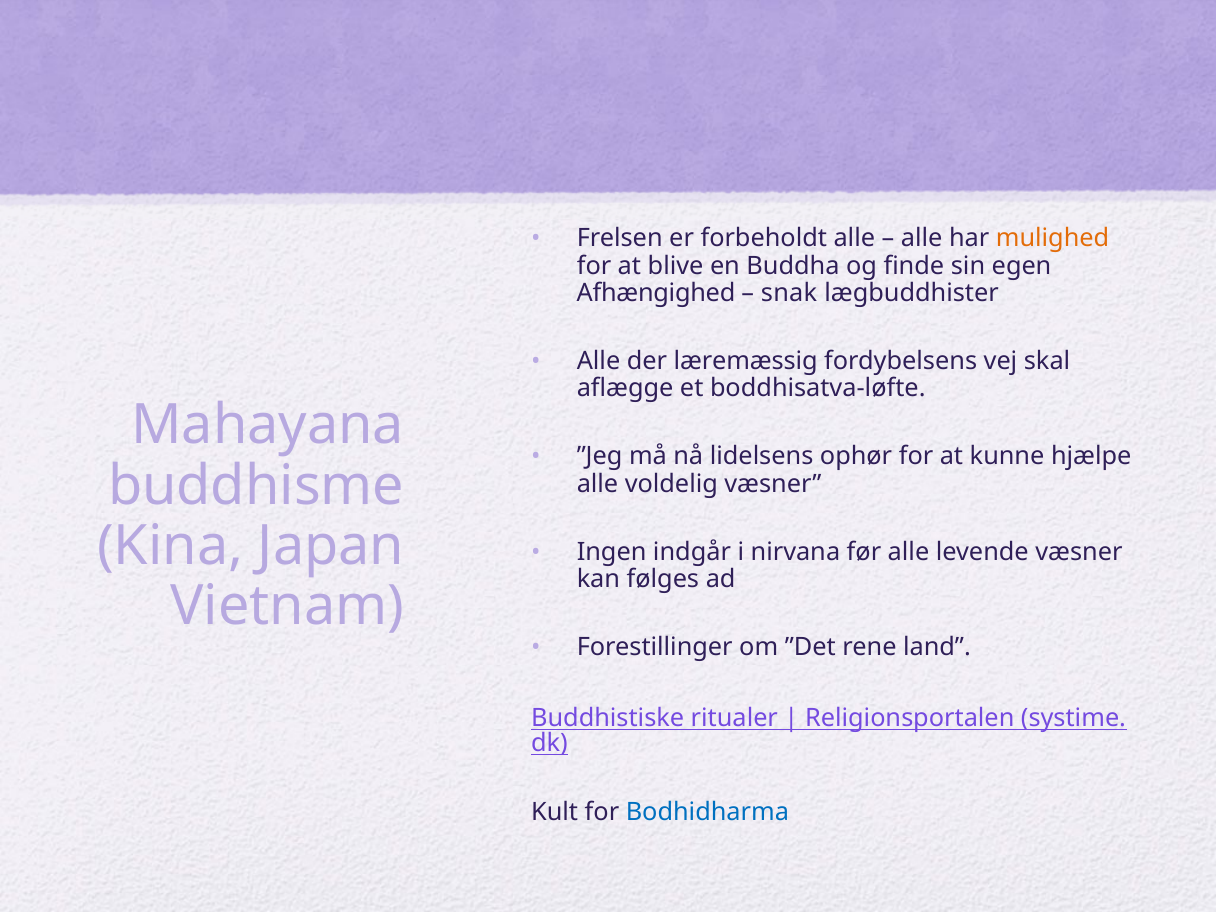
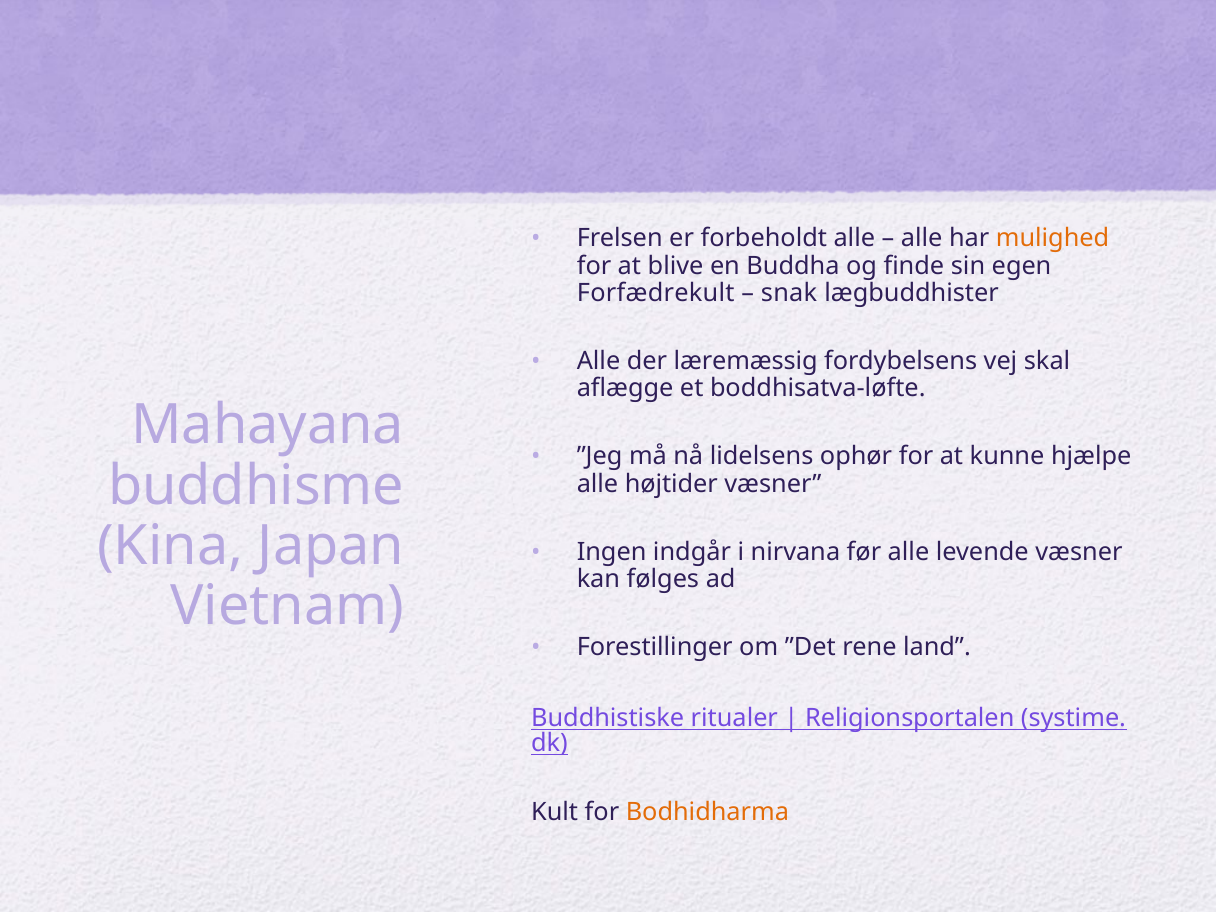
Afhængighed: Afhængighed -> Forfædrekult (656, 293)
voldelig: voldelig -> højtider (671, 484)
Bodhidharma colour: blue -> orange (707, 812)
